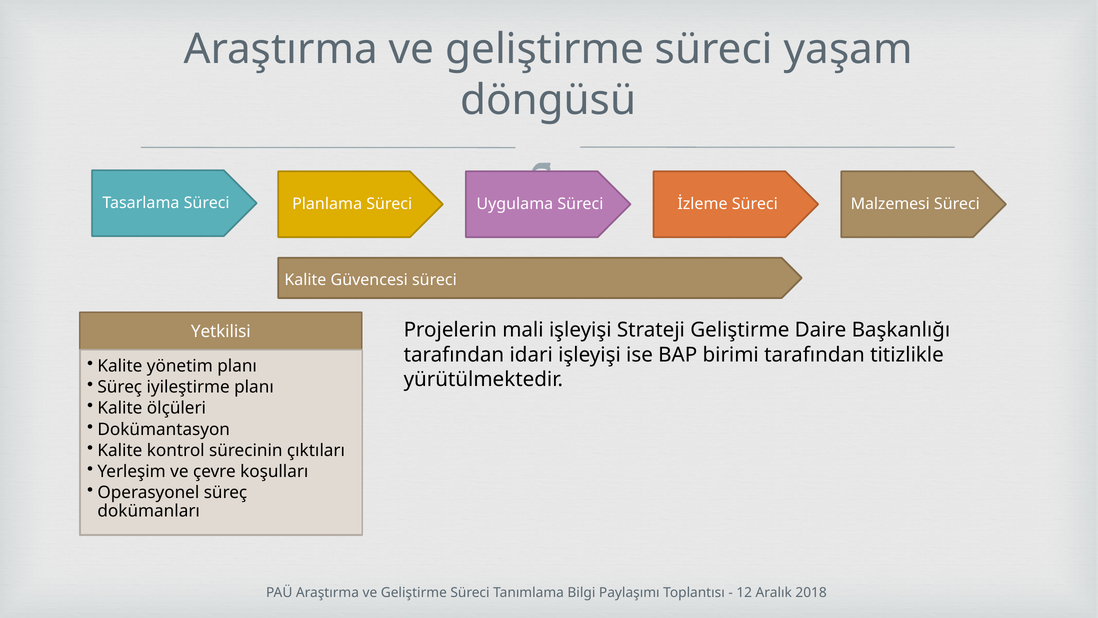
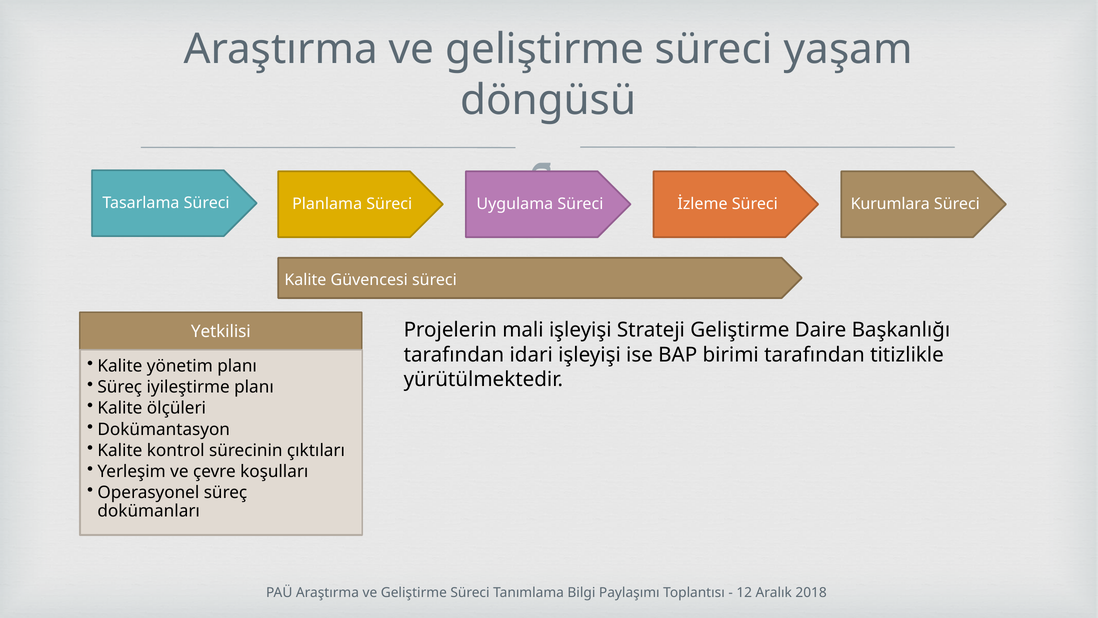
Malzemesi: Malzemesi -> Kurumlara (890, 204)
